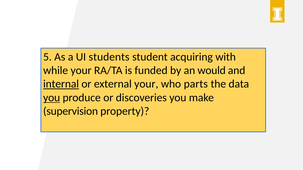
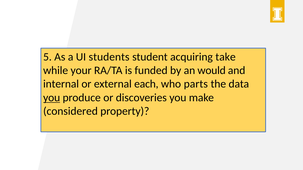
with: with -> take (226, 57)
internal underline: present -> none (61, 84)
external your: your -> each (146, 84)
supervision: supervision -> considered (70, 111)
